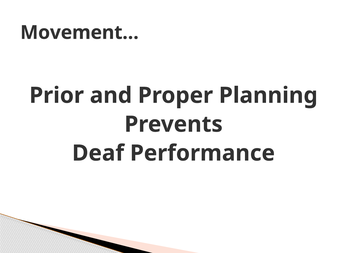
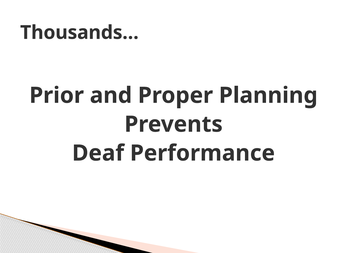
Movement…: Movement… -> Thousands… (79, 33)
